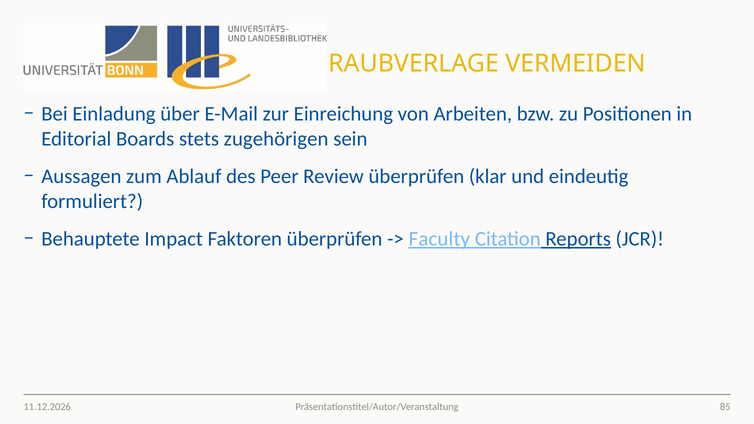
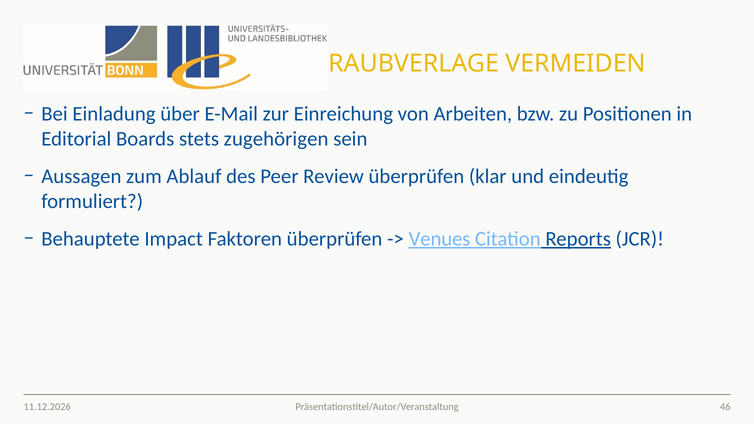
Faculty: Faculty -> Venues (440, 239)
85: 85 -> 46 (725, 407)
